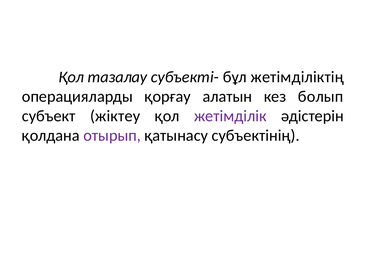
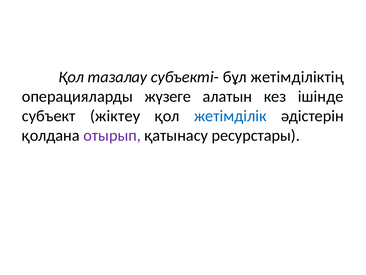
қорғау: қорғау -> жүзеге (168, 96)
болып: болып -> ішінде (321, 96)
жетімділік colour: purple -> blue (230, 116)
субъектінің: субъектінің -> ресурстары (256, 135)
